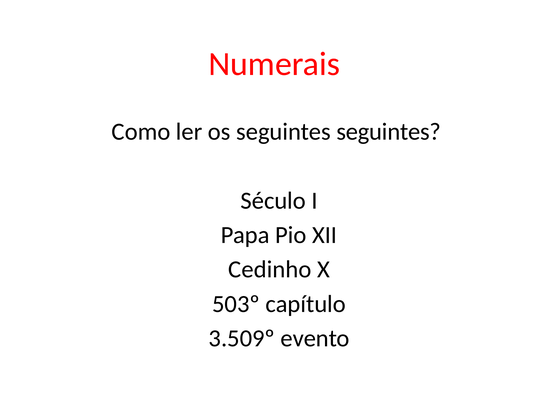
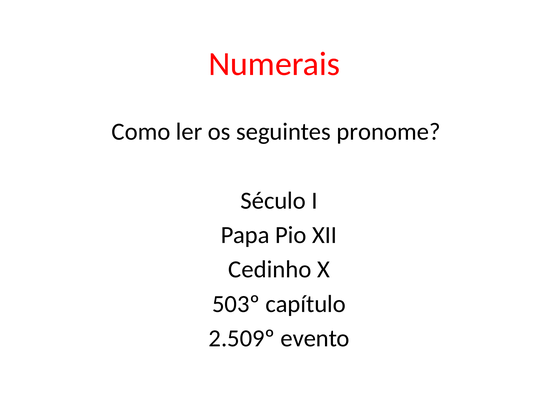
seguintes seguintes: seguintes -> pronome (389, 132)
3.509º: 3.509º -> 2.509º (242, 339)
